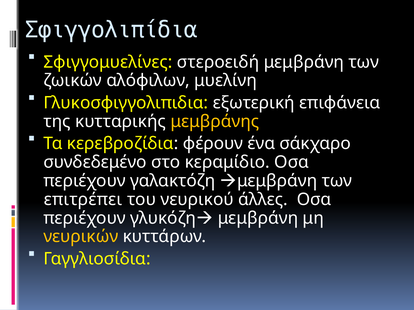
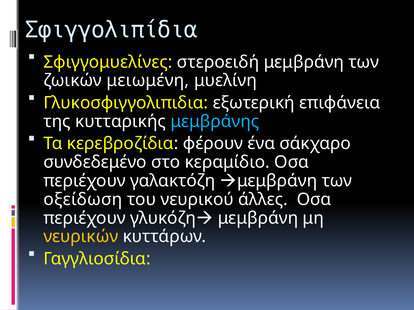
αλόφιλων: αλόφιλων -> μειωμένη (148, 81)
μεμβράνης colour: yellow -> light blue (215, 122)
επιτρέπει: επιτρέπει -> οξείδωση (83, 200)
